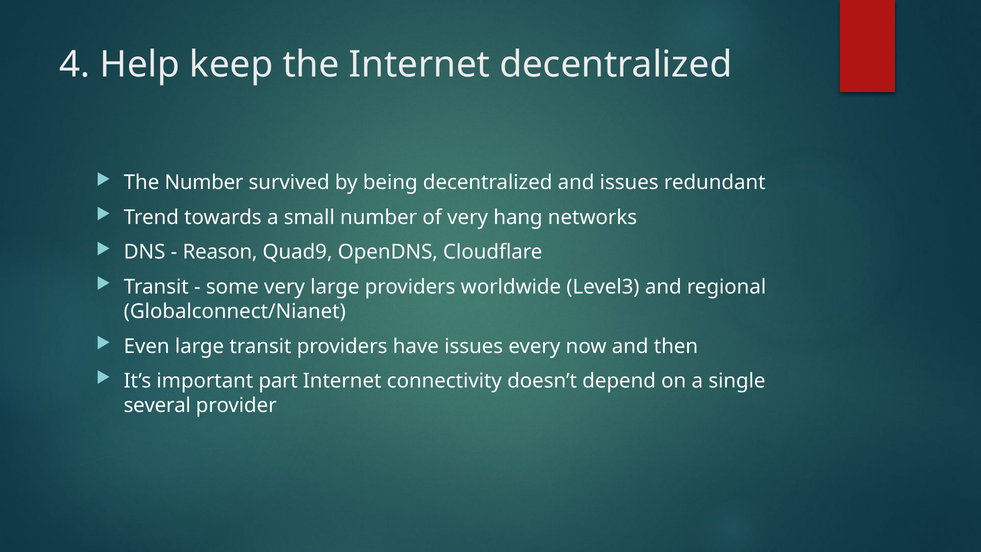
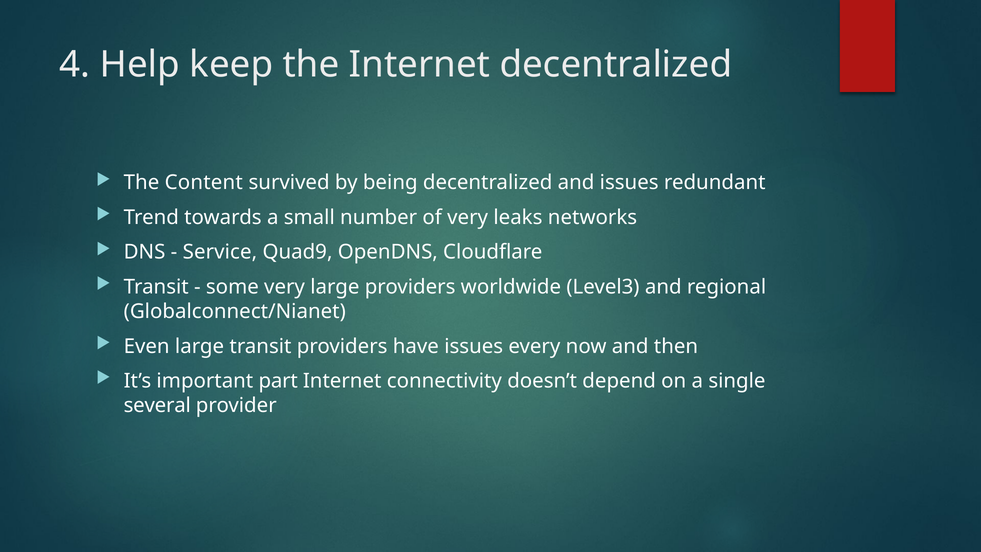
The Number: Number -> Content (204, 183)
hang: hang -> leaks (518, 217)
Reason: Reason -> Service (220, 252)
